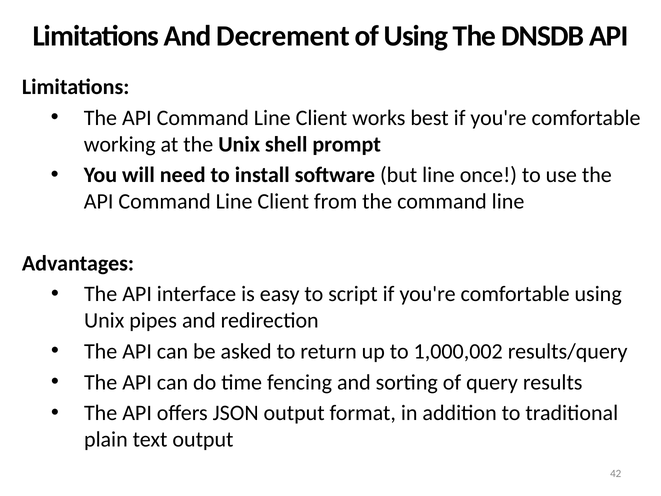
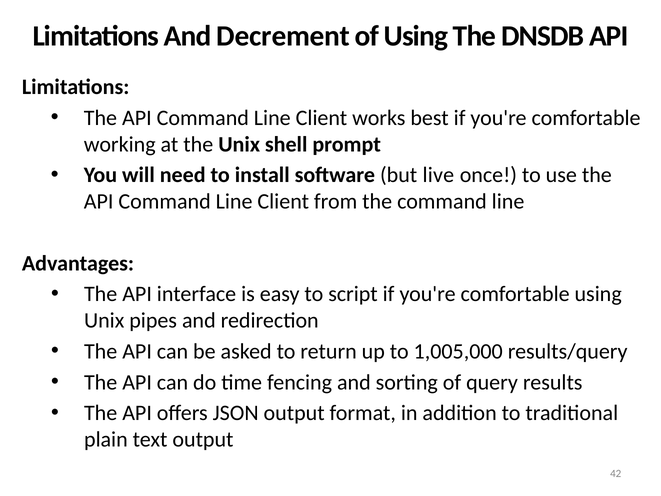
but line: line -> live (438, 175)
1,000,002: 1,000,002 -> 1,005,000 (458, 351)
